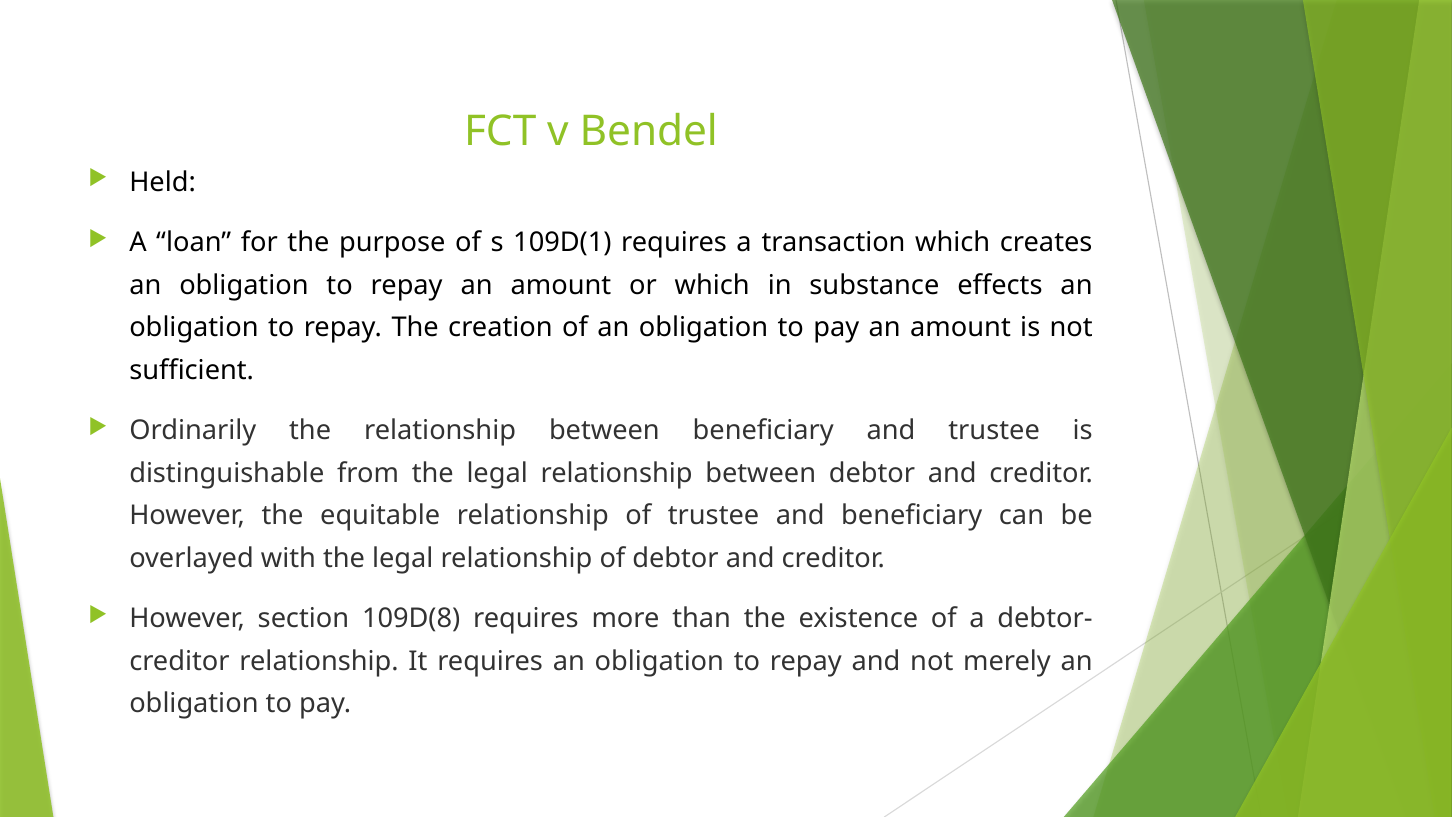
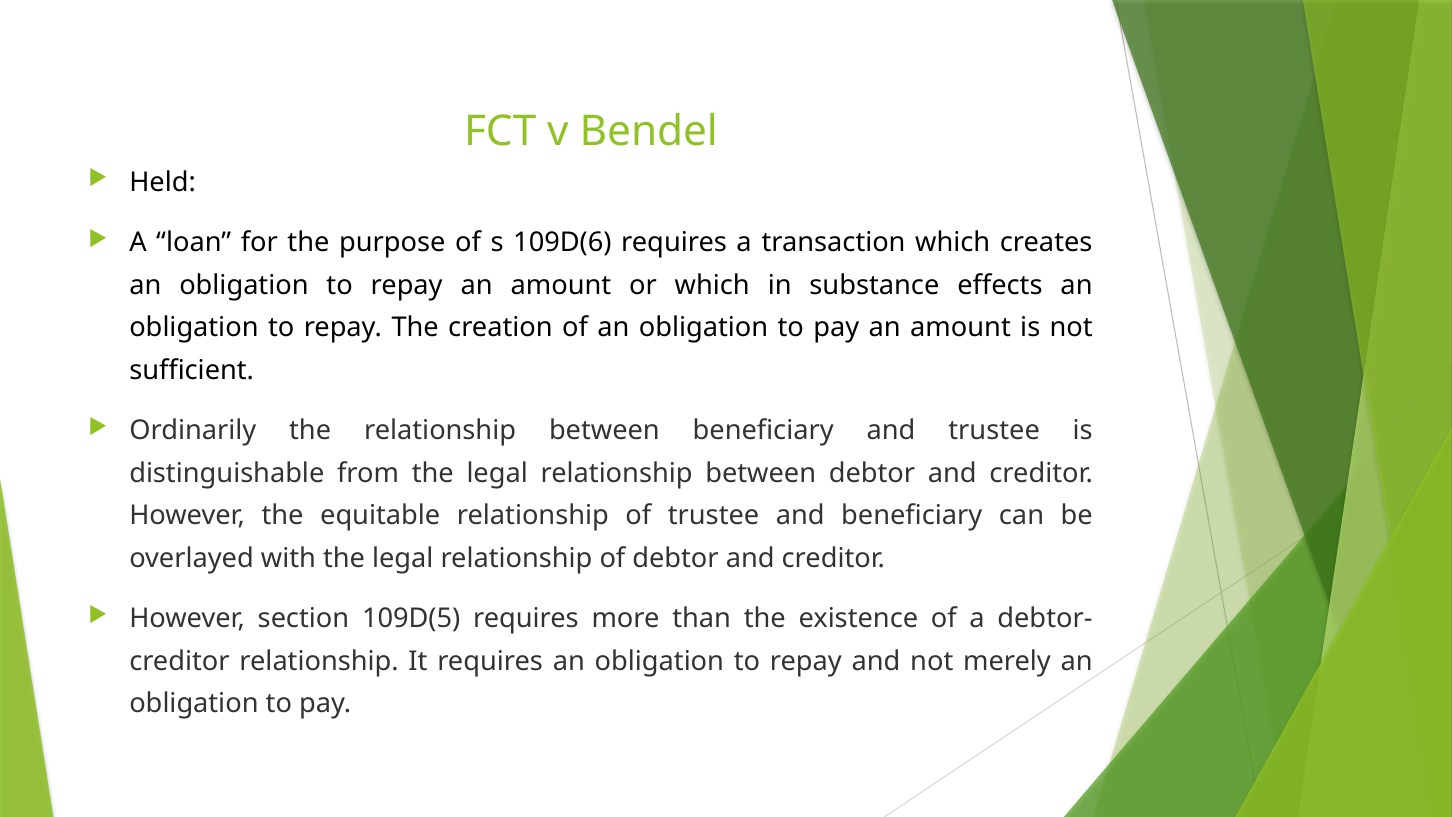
109D(1: 109D(1 -> 109D(6 (562, 243)
109D(8: 109D(8 -> 109D(5 (411, 619)
